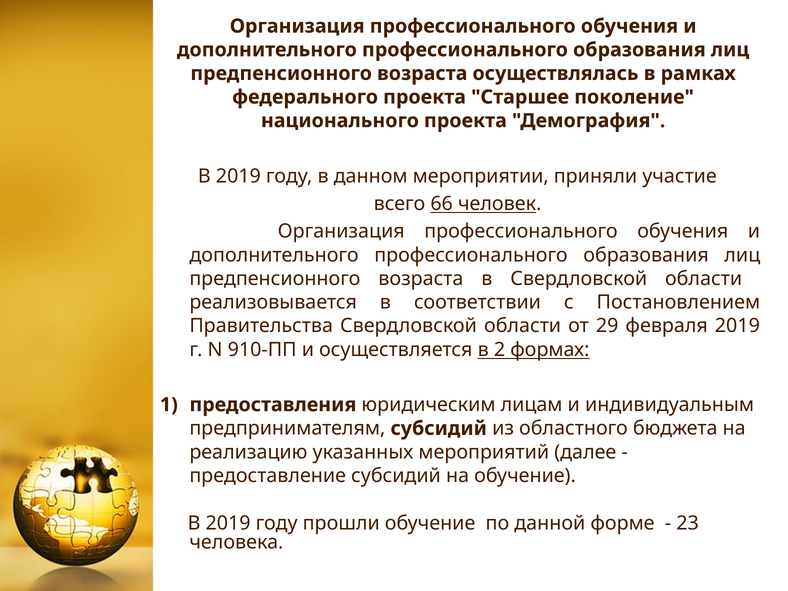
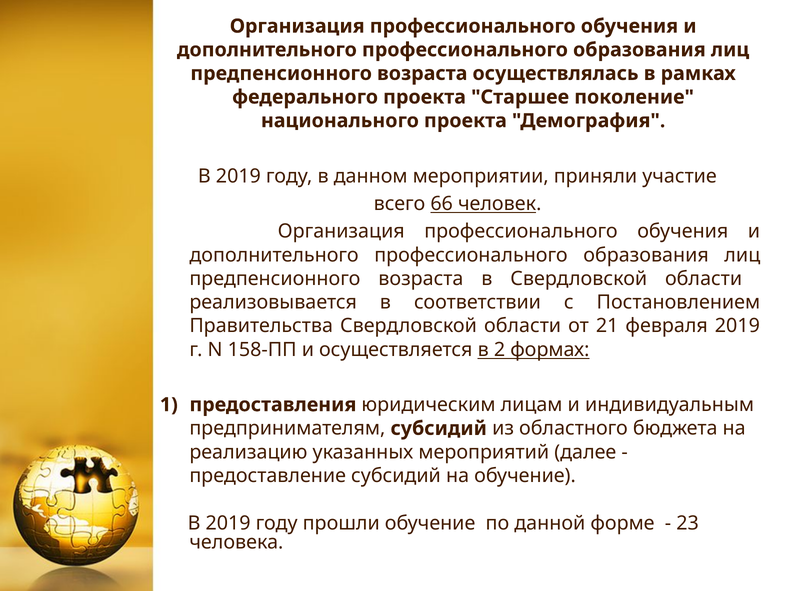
29: 29 -> 21 (607, 326)
910-ПП: 910-ПП -> 158-ПП (262, 350)
